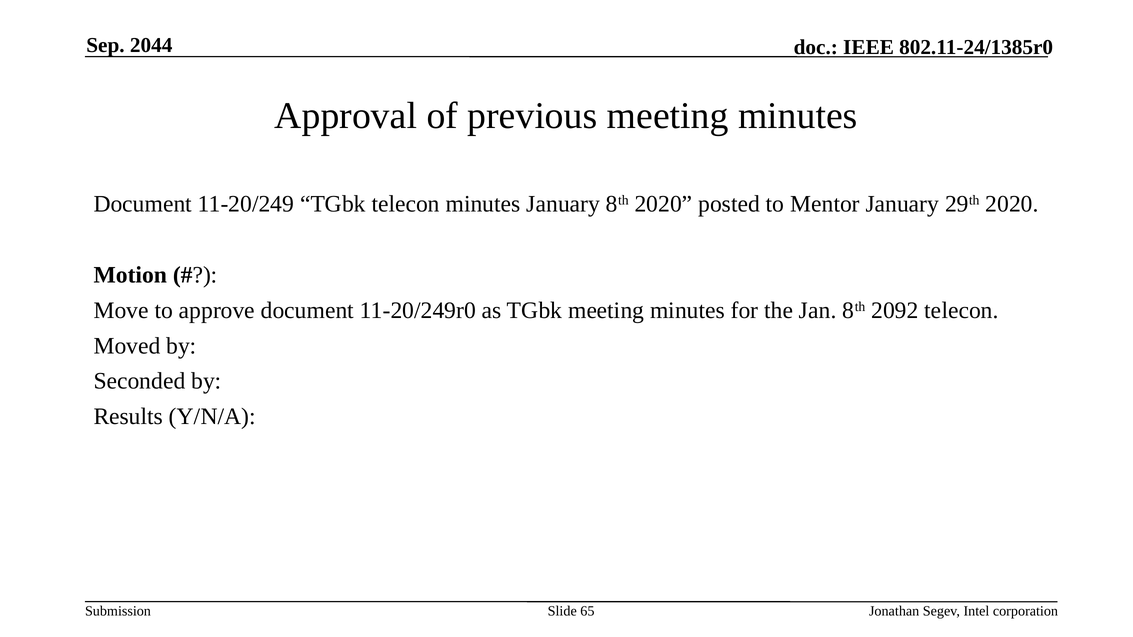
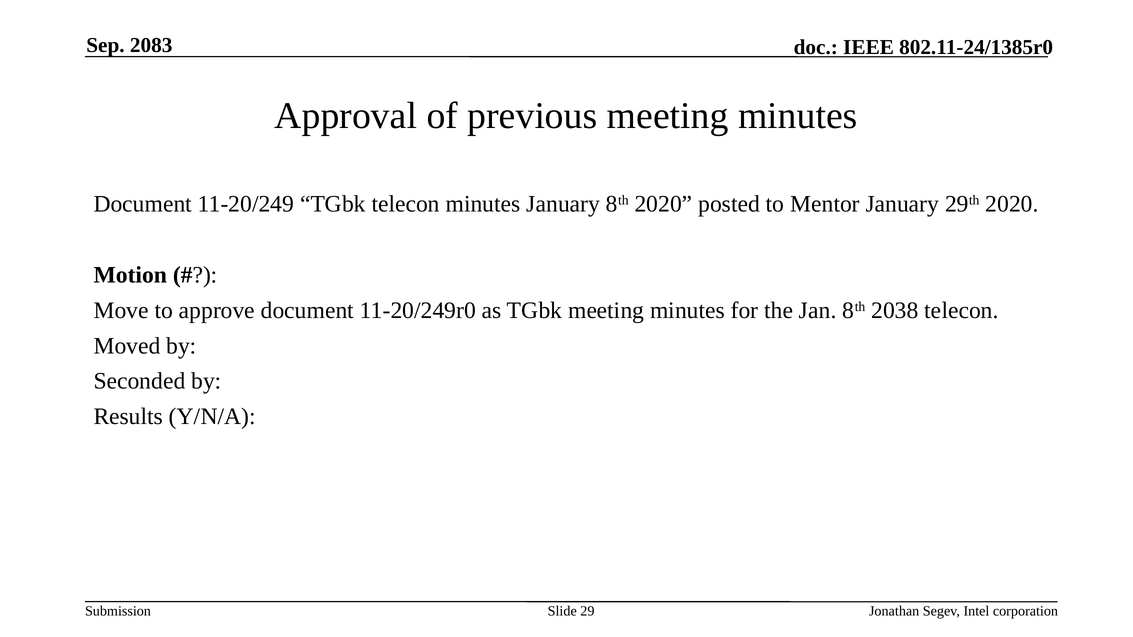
2044: 2044 -> 2083 (151, 45)
2092: 2092 -> 2038 (895, 310)
65: 65 -> 29 (587, 611)
